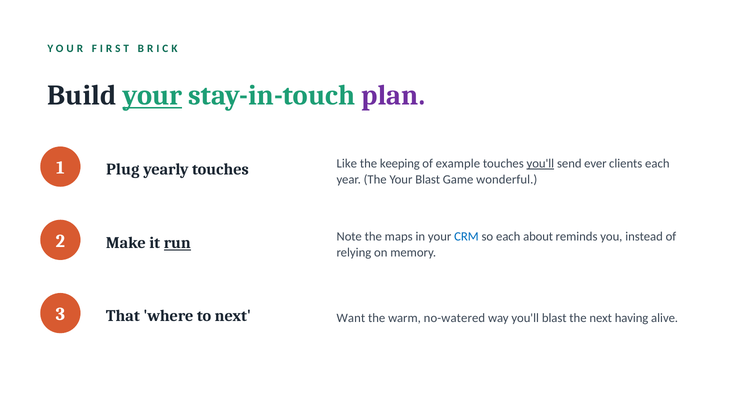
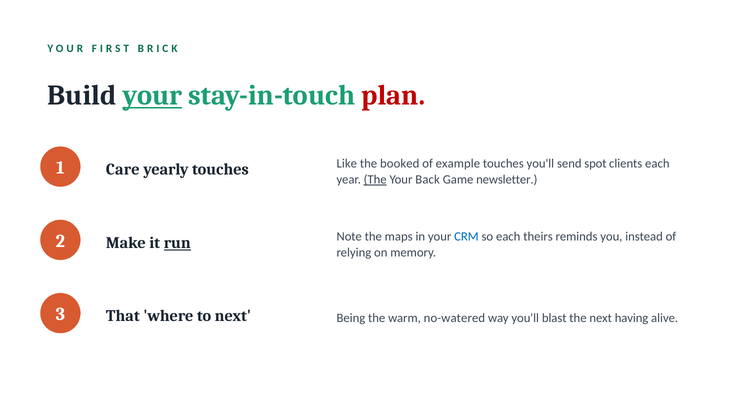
plan colour: purple -> red (393, 95)
Plug: Plug -> Care (123, 169)
keeping: keeping -> booked (400, 163)
you'll underline: present -> none (540, 163)
ever: ever -> spot (595, 163)
The underline: none -> present (375, 179)
Your Blast: Blast -> Back (428, 179)
wonderful: wonderful -> newsletter (507, 179)
about: about -> theirs (538, 237)
Want: Want -> Being (351, 318)
